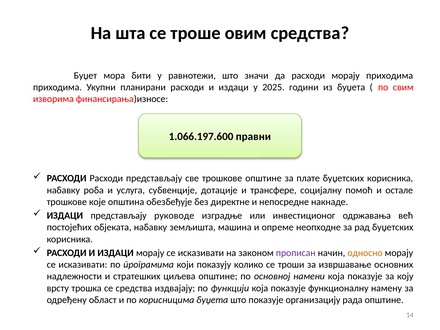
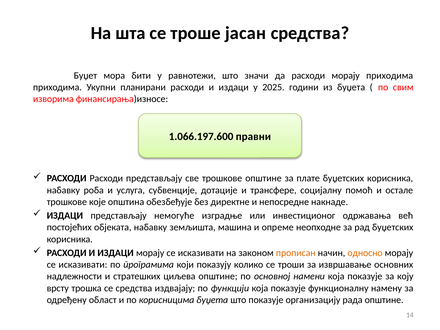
овим: овим -> јасан (246, 33)
руководе: руководе -> немогуће (174, 216)
прописан colour: purple -> orange (296, 253)
